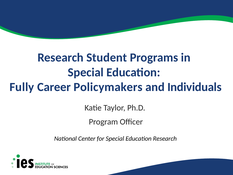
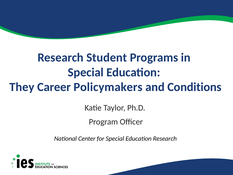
Fully: Fully -> They (22, 87)
Individuals: Individuals -> Conditions (194, 87)
